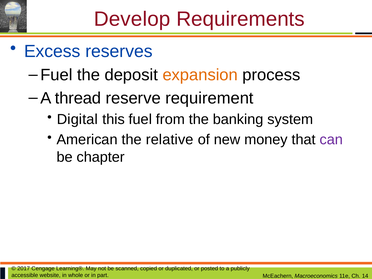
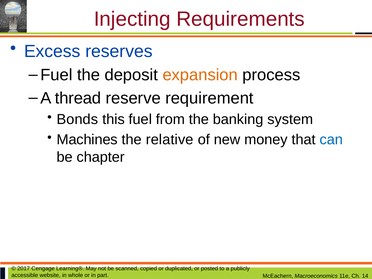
Develop: Develop -> Injecting (132, 19)
Digital: Digital -> Bonds (77, 119)
American: American -> Machines (87, 140)
can colour: purple -> blue (331, 140)
